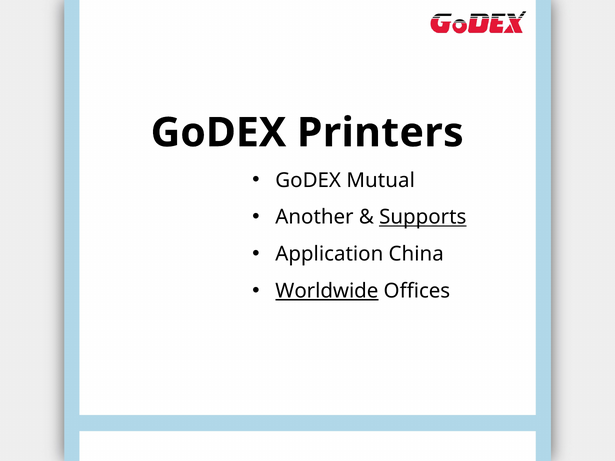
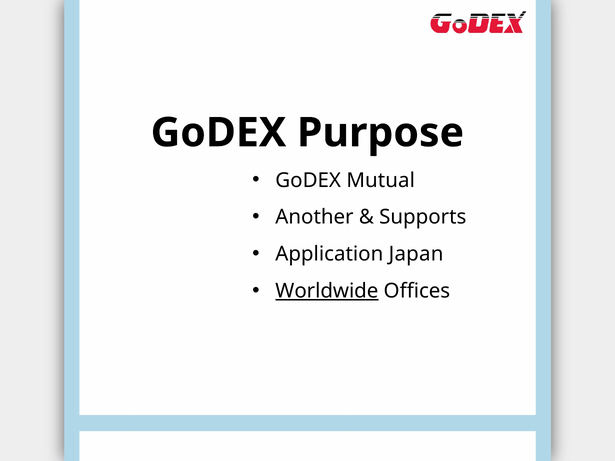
Printers: Printers -> Purpose (381, 133)
Supports underline: present -> none (423, 217)
China: China -> Japan (416, 254)
